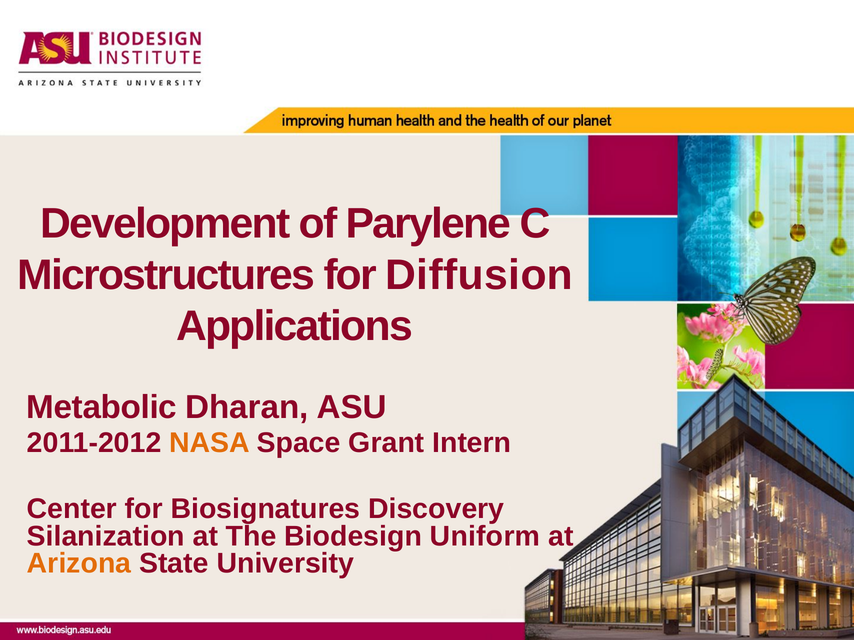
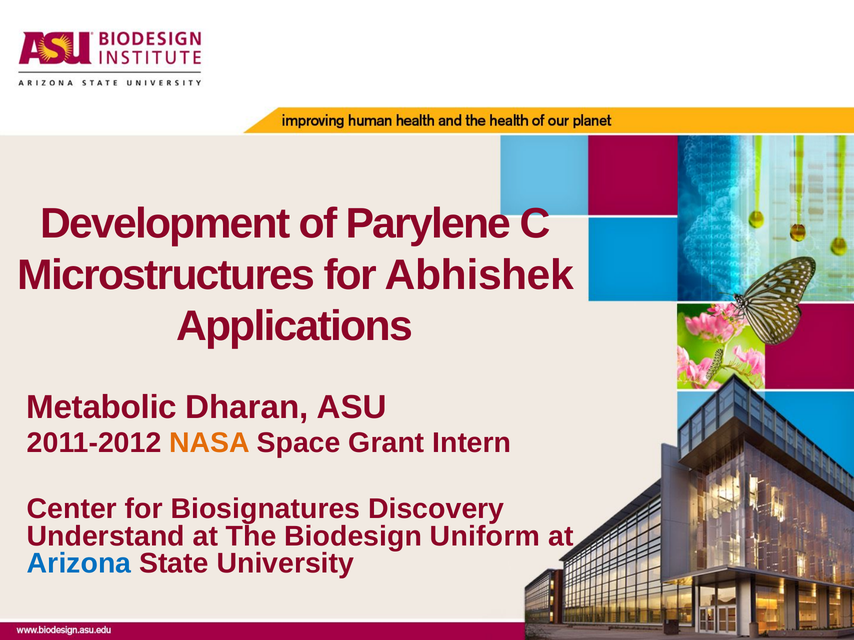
Diffusion: Diffusion -> Abhishek (479, 275)
Silanization: Silanization -> Understand (106, 537)
Arizona colour: orange -> blue (79, 564)
